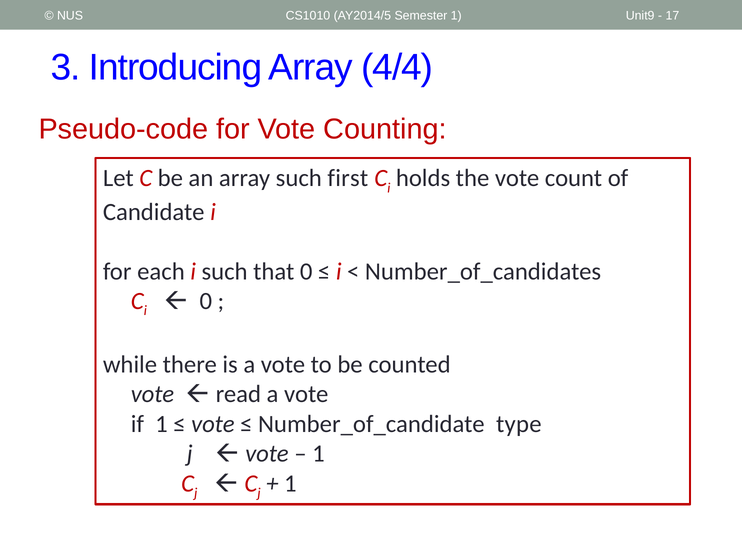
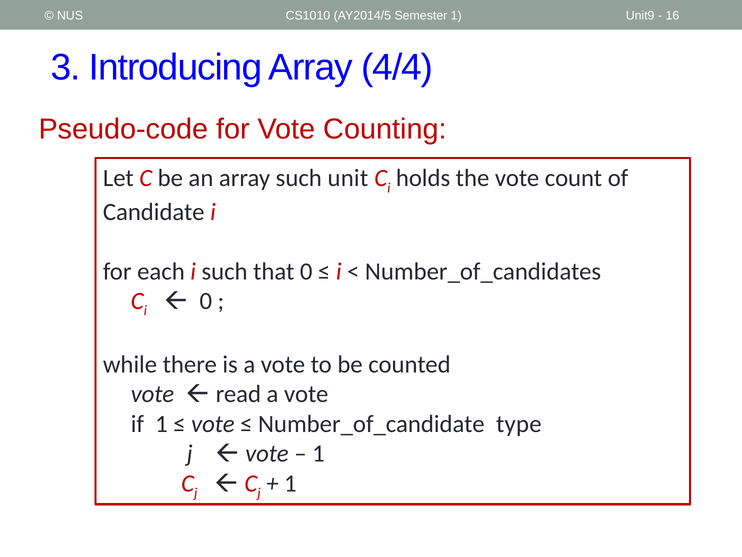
17: 17 -> 16 (672, 16)
first: first -> unit (348, 178)
